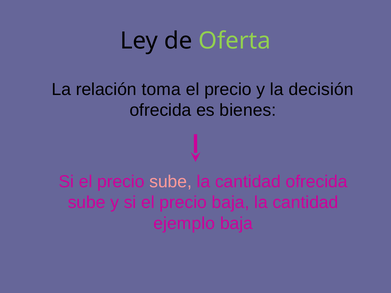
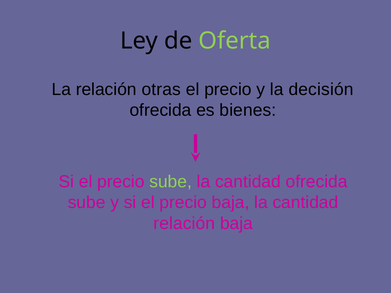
toma: toma -> otras (161, 89)
sube colour: pink -> light green (171, 182)
ejemplo: ejemplo -> relación (184, 223)
